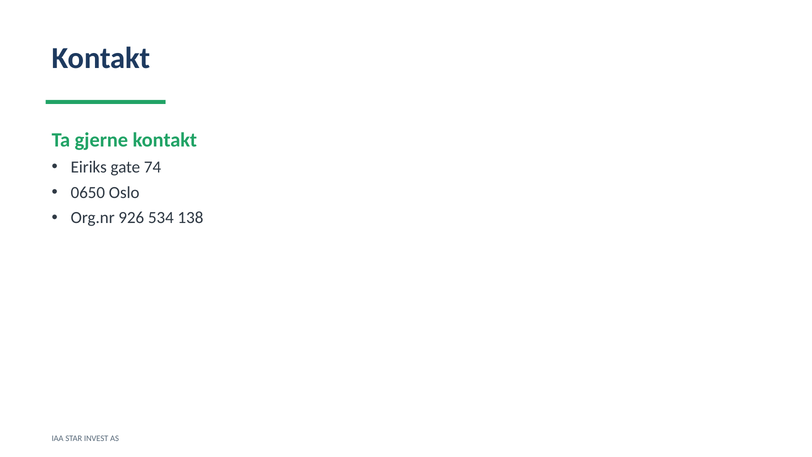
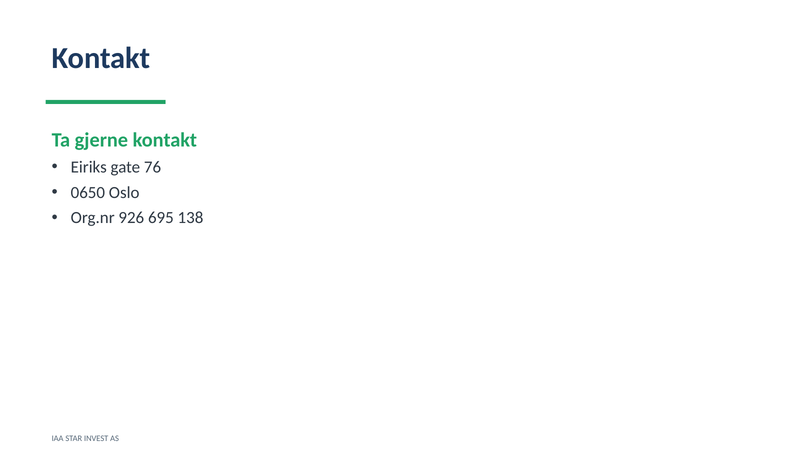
74: 74 -> 76 (153, 167)
534: 534 -> 695 (161, 218)
